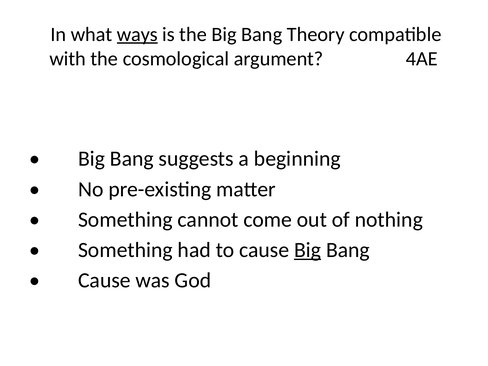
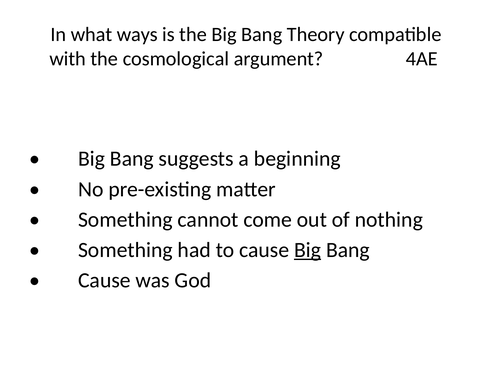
ways underline: present -> none (137, 34)
